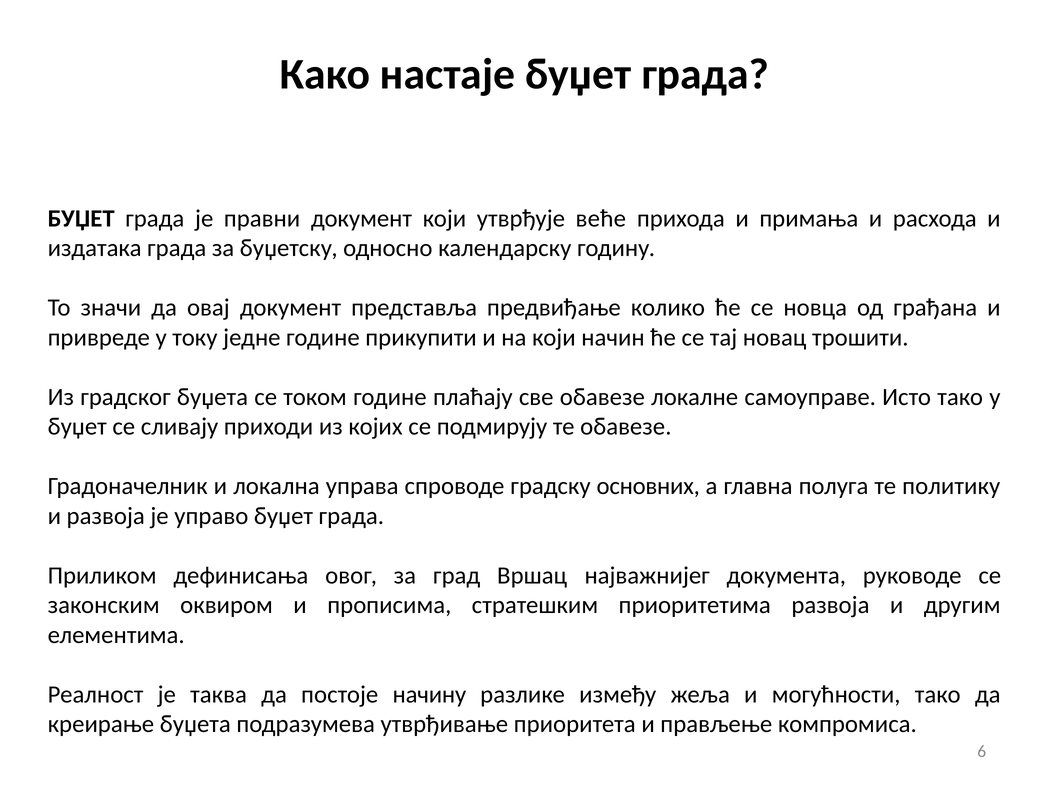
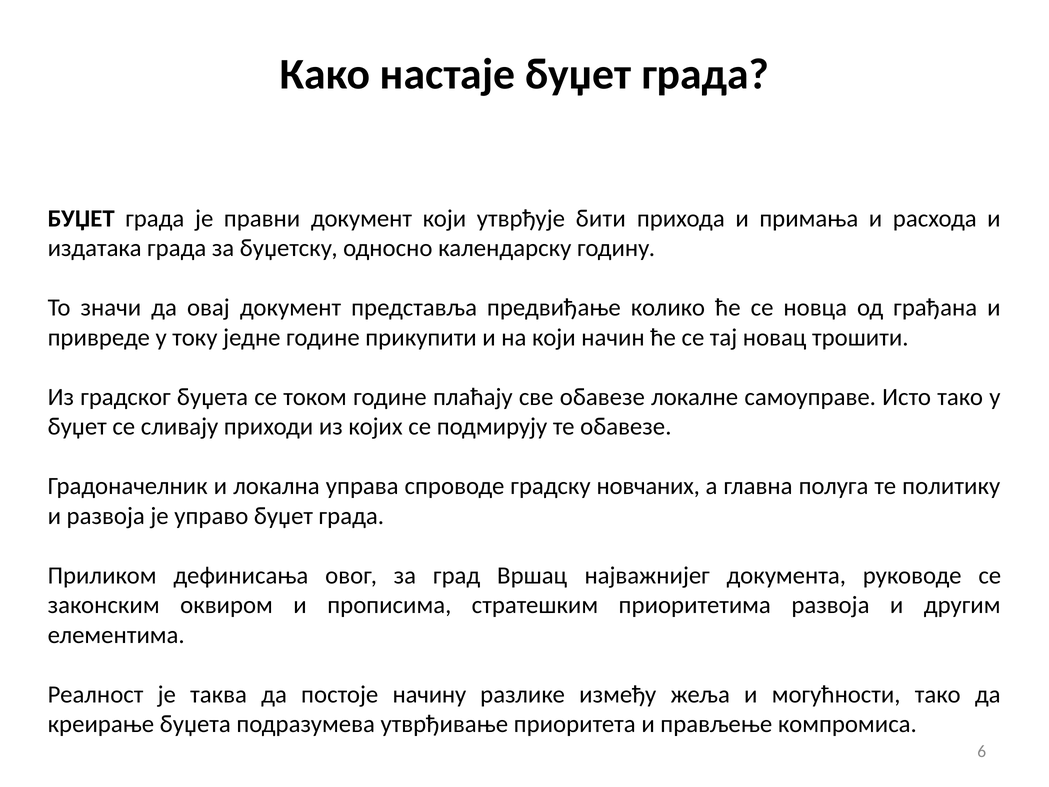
веће: веће -> бити (601, 218)
основних: основних -> новчаних (648, 486)
